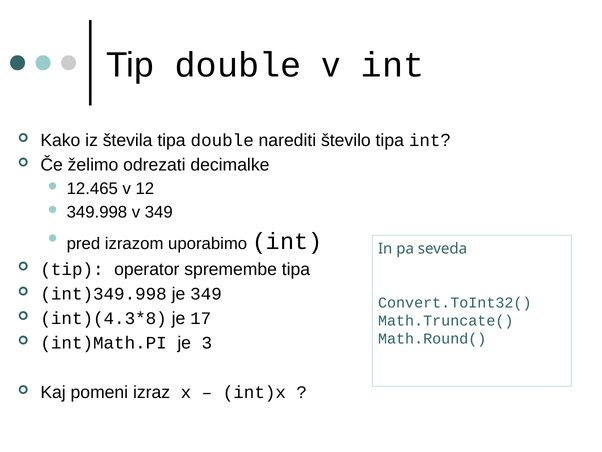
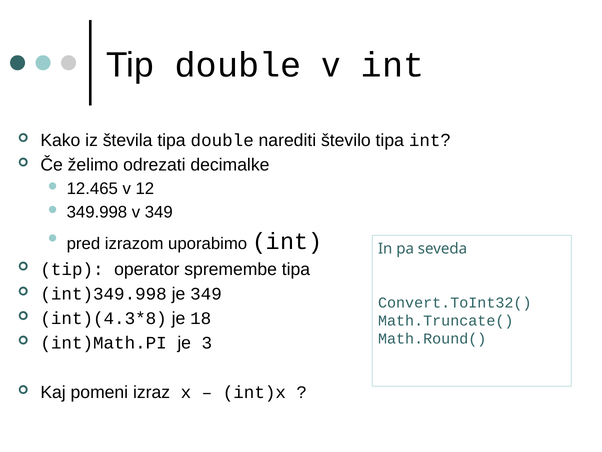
17: 17 -> 18 (201, 318)
